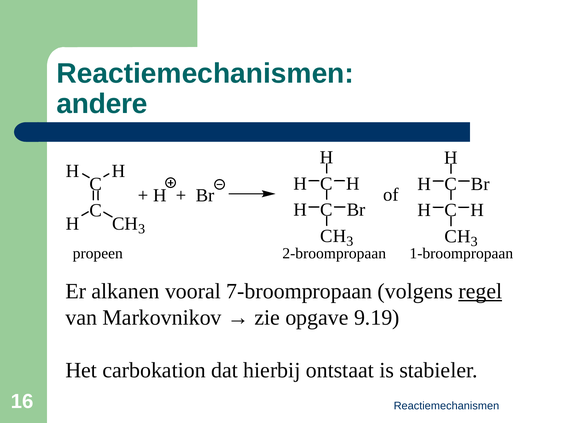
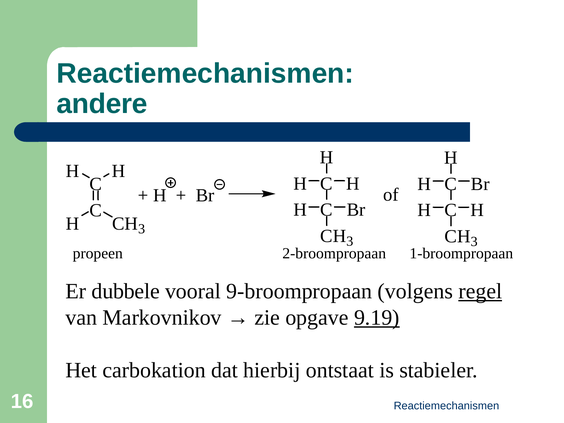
alkanen: alkanen -> dubbele (126, 291)
7-broompropaan: 7-broompropaan -> 9-broompropaan (299, 291)
9.19 underline: none -> present (377, 317)
